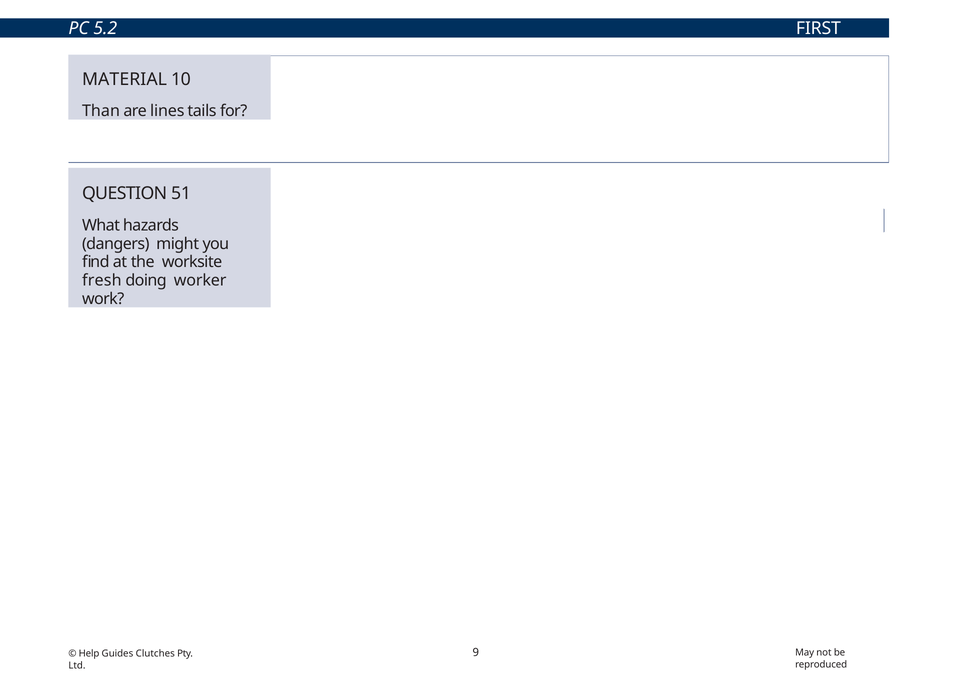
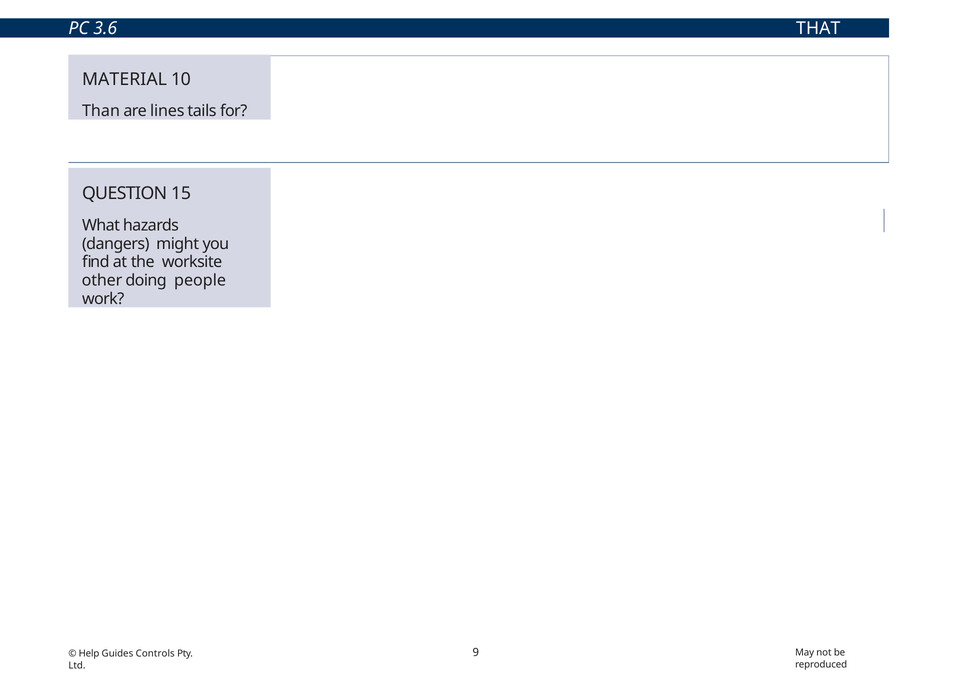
5.2: 5.2 -> 3.6 (105, 28)
FIRST: FIRST -> THAT (818, 28)
51: 51 -> 15 (181, 193)
fresh: fresh -> other (102, 280)
worker: worker -> people (200, 280)
Clutches: Clutches -> Controls (155, 653)
